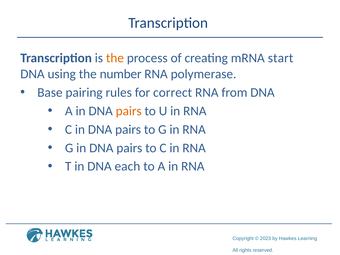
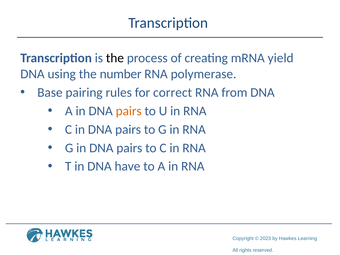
the colour: orange -> black (115, 58)
start: start -> yield (281, 58)
each: each -> have (127, 166)
